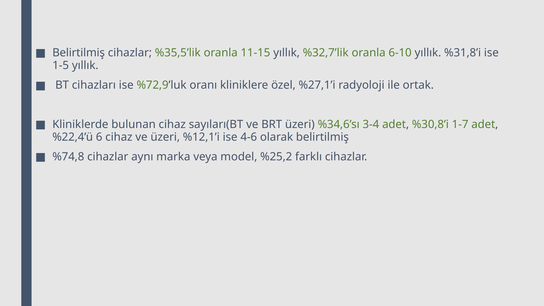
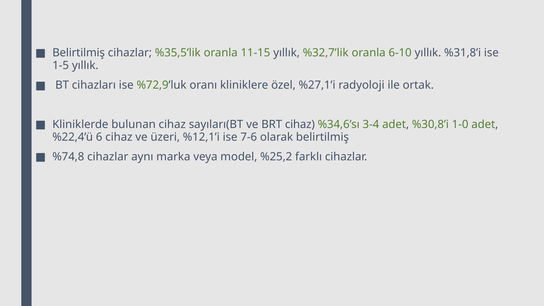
BRT üzeri: üzeri -> cihaz (300, 124)
1-7: 1-7 -> 1-0 (460, 124)
4-6: 4-6 -> 7-6 (249, 137)
